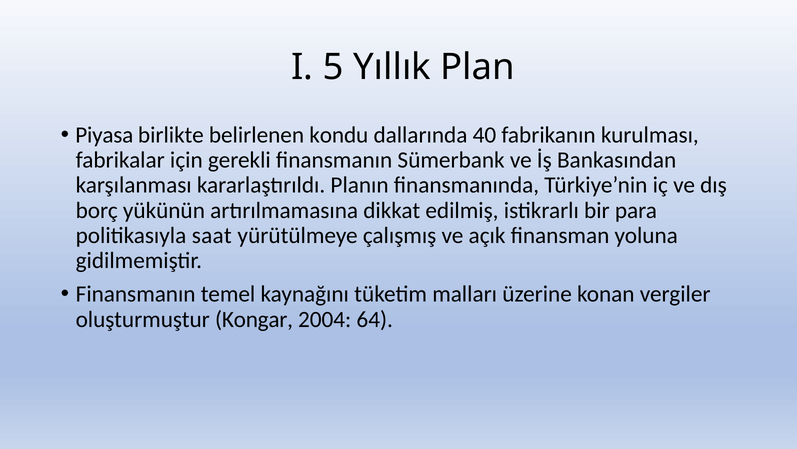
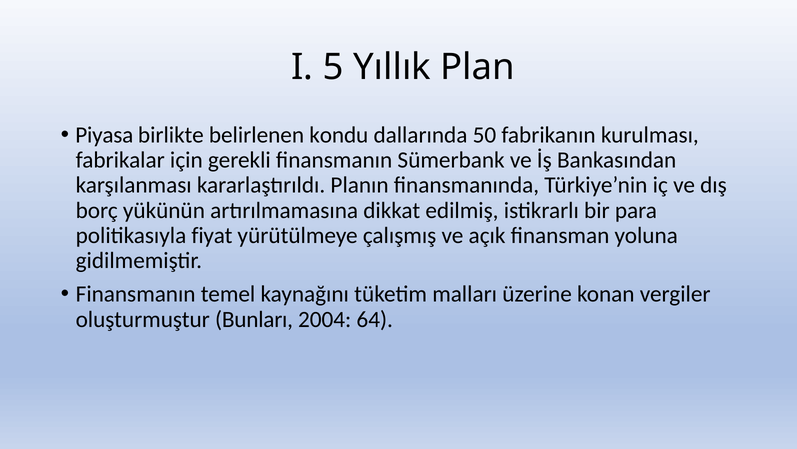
40: 40 -> 50 (484, 135)
saat: saat -> fiyat (212, 235)
Kongar: Kongar -> Bunları (254, 319)
